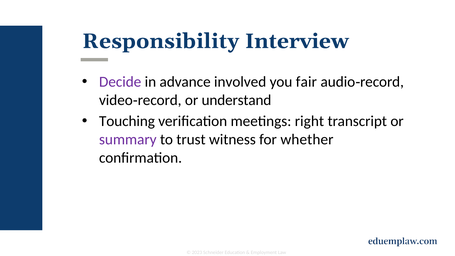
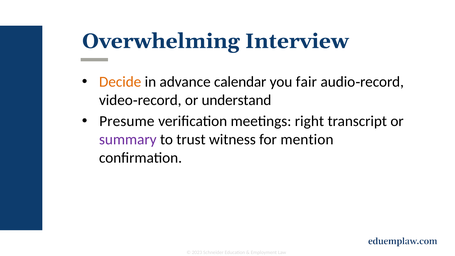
Responsibility: Responsibility -> Overwhelming (161, 41)
Decide colour: purple -> orange (120, 82)
involved: involved -> calendar (240, 82)
Touching: Touching -> Presume (127, 121)
whether: whether -> mention (307, 139)
